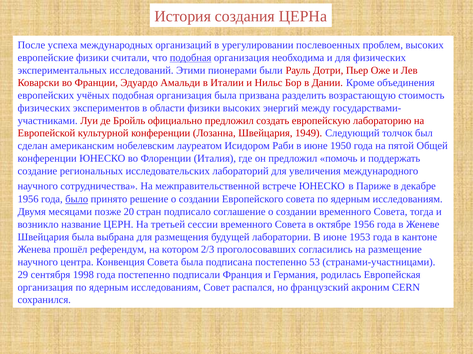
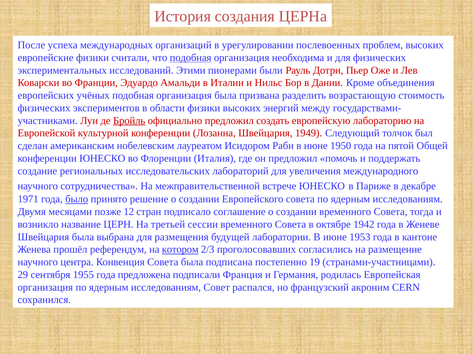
Бройль underline: none -> present (129, 121)
1956: 1956 -> 1971 (28, 200)
20: 20 -> 12 (129, 212)
октябре 1956: 1956 -> 1942 (364, 225)
котором underline: none -> present (180, 250)
53: 53 -> 19 (315, 263)
1998: 1998 -> 1955 (83, 275)
года постепенно: постепенно -> предложена (144, 275)
